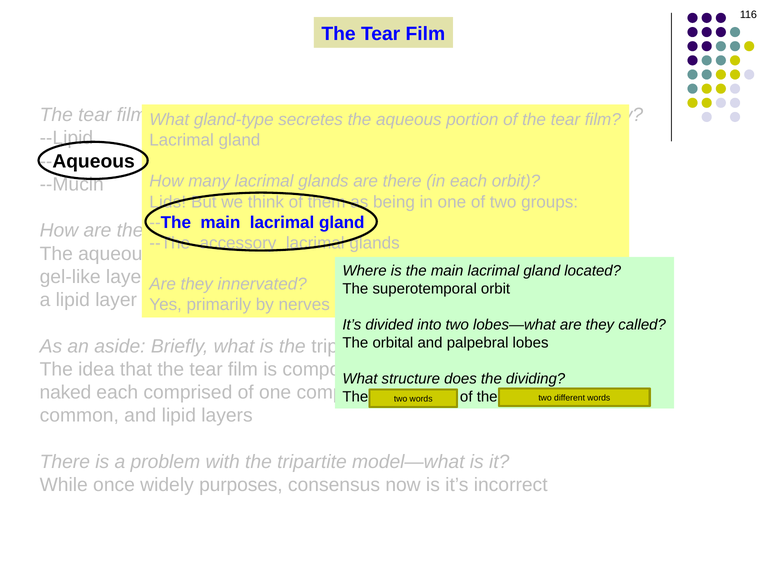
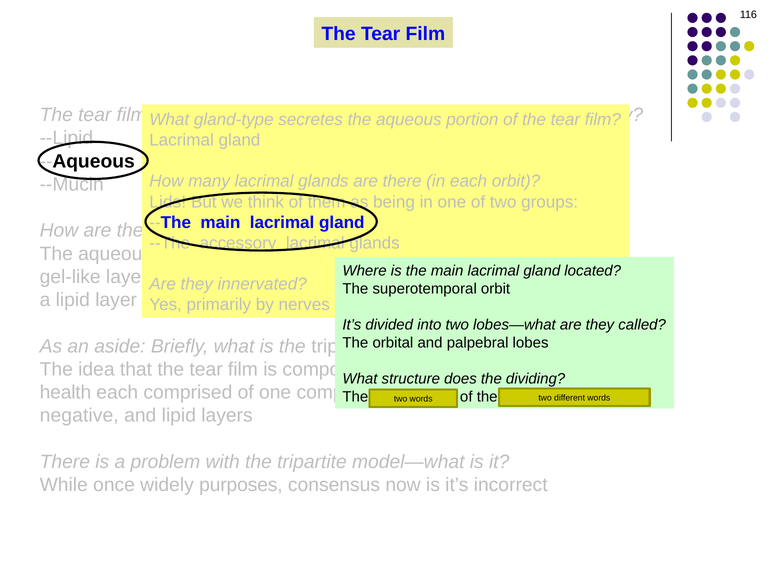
naked: naked -> health (65, 393)
common: common -> negative (79, 416)
